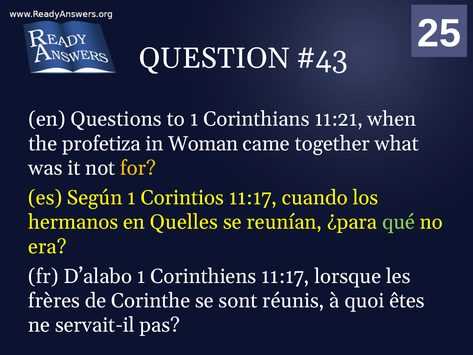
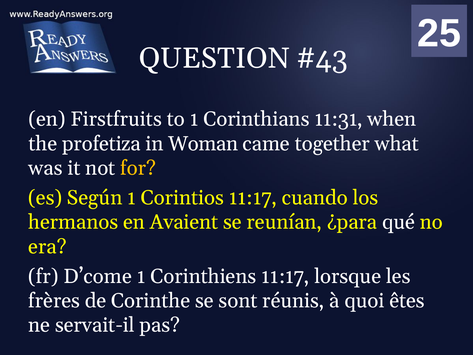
Questions: Questions -> Firstfruits (116, 119)
11:21: 11:21 -> 11:31 (339, 119)
Quelles: Quelles -> Avaient (184, 222)
qué colour: light green -> white (399, 222)
D’alabo: D’alabo -> D’come (98, 276)
